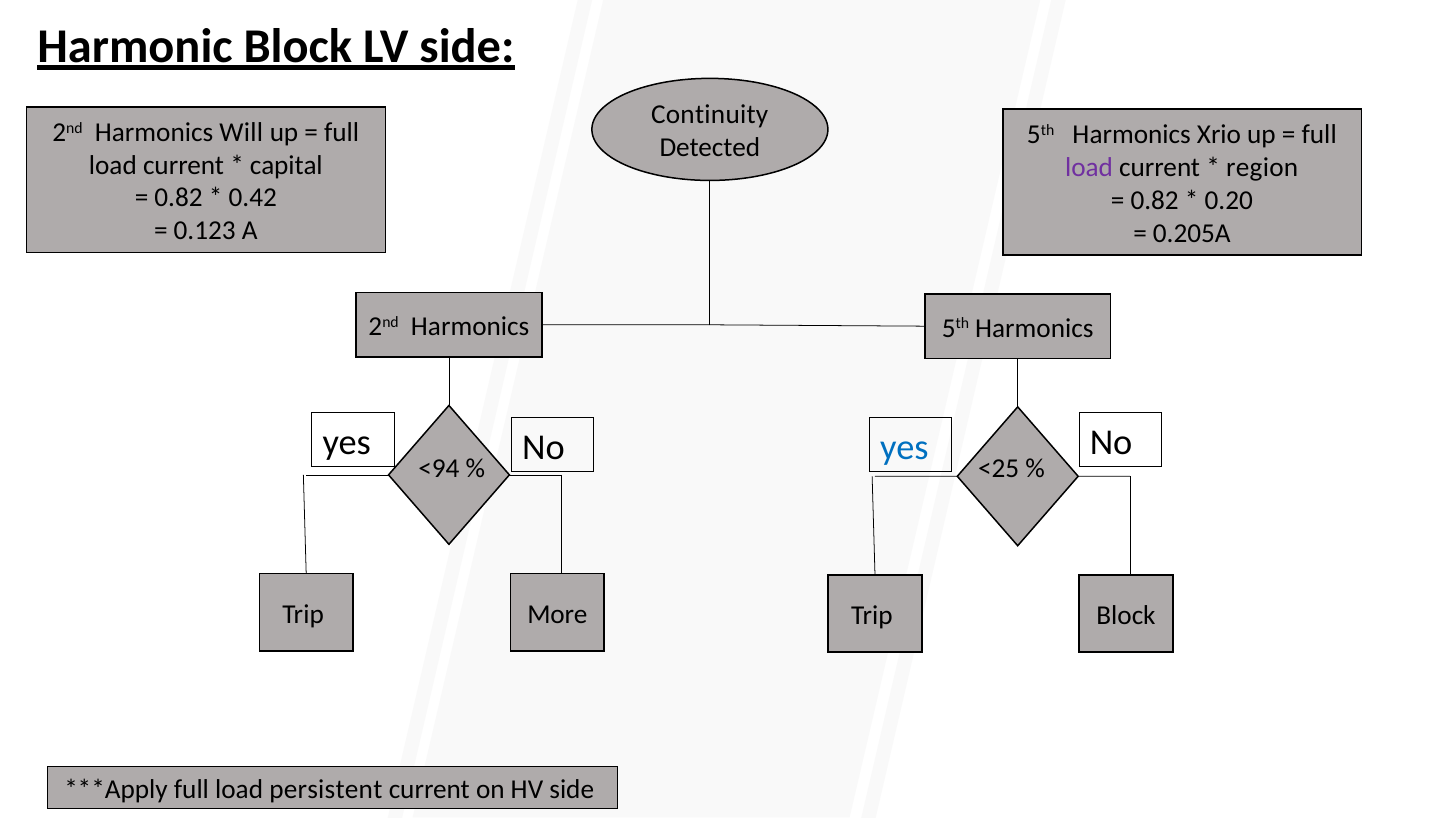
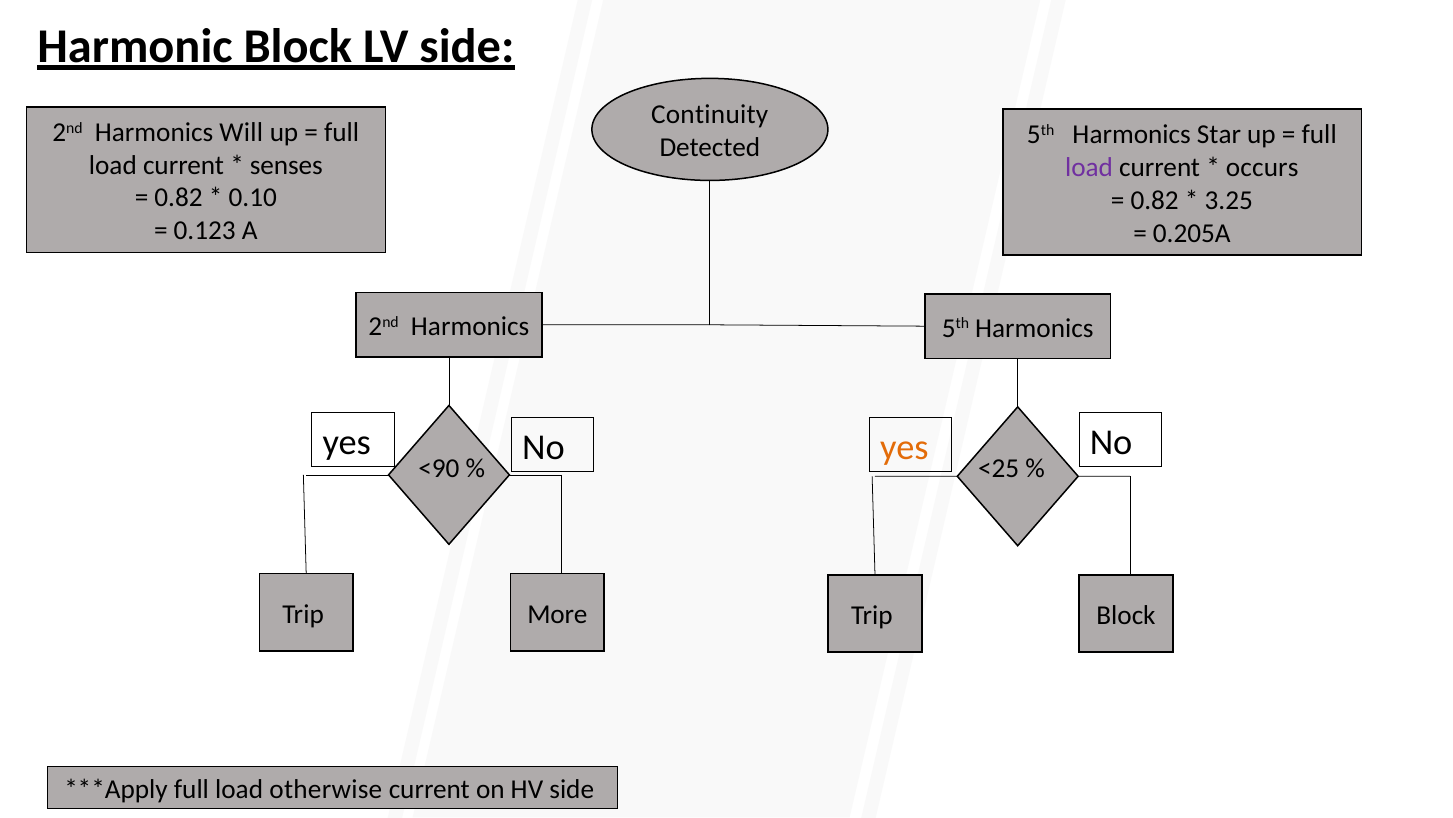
Xrio: Xrio -> Star (1219, 135)
capital: capital -> senses (286, 165)
region: region -> occurs (1262, 168)
0.42: 0.42 -> 0.10 (253, 198)
0.20: 0.20 -> 3.25 (1229, 200)
yes colour: blue -> orange (904, 447)
<94: <94 -> <90 (439, 468)
persistent: persistent -> otherwise (326, 789)
